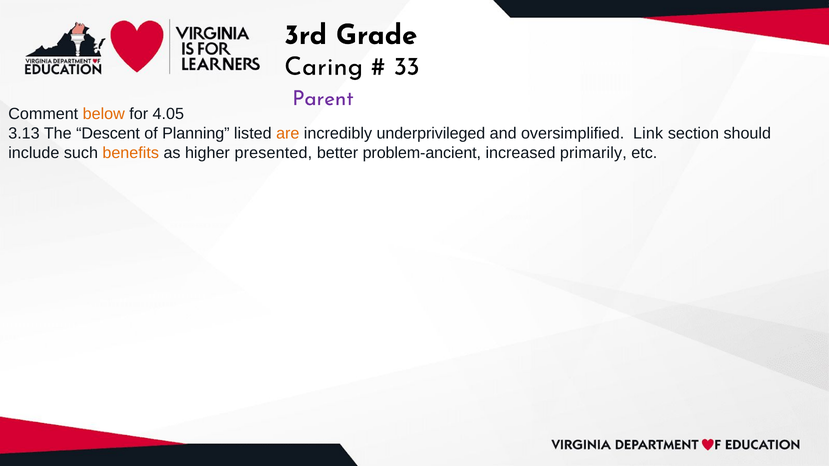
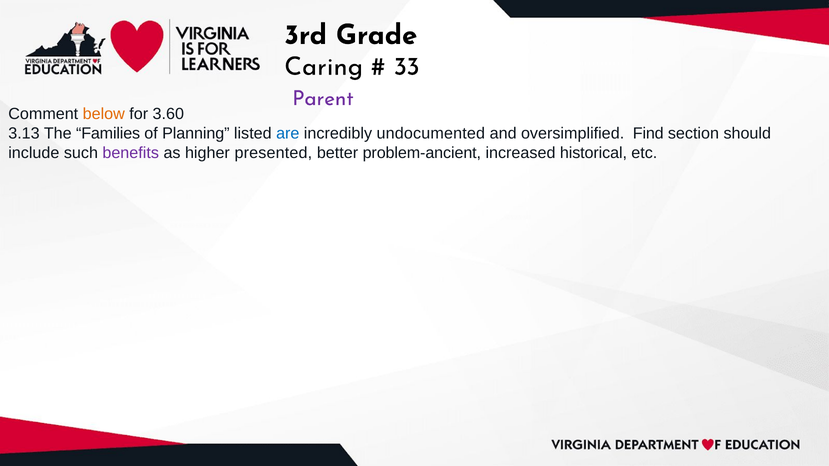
4.05: 4.05 -> 3.60 (168, 114)
Descent: Descent -> Families (108, 134)
are colour: orange -> blue (288, 134)
underprivileged: underprivileged -> undocumented (431, 134)
Link: Link -> Find (648, 134)
benefits colour: orange -> purple (131, 153)
primarily: primarily -> historical (593, 153)
